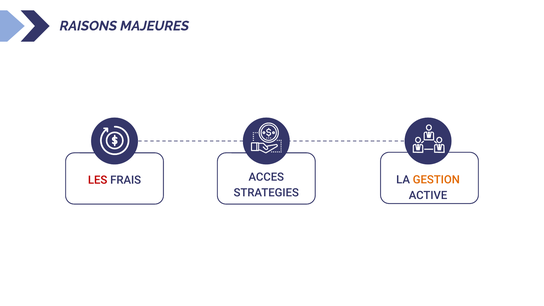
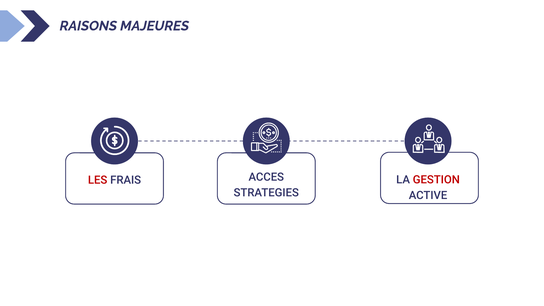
GESTION colour: orange -> red (436, 180)
